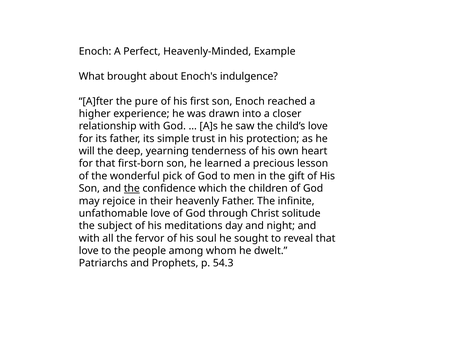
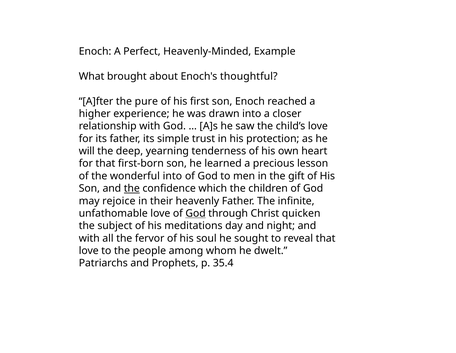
indulgence: indulgence -> thoughtful (249, 76)
wonderful pick: pick -> into (172, 176)
God underline: none -> present (196, 213)
solitude: solitude -> quicken (301, 213)
54.3: 54.3 -> 35.4 (223, 263)
